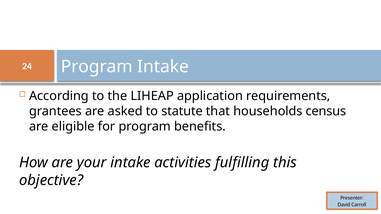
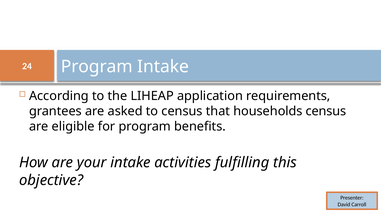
to statute: statute -> census (182, 111)
